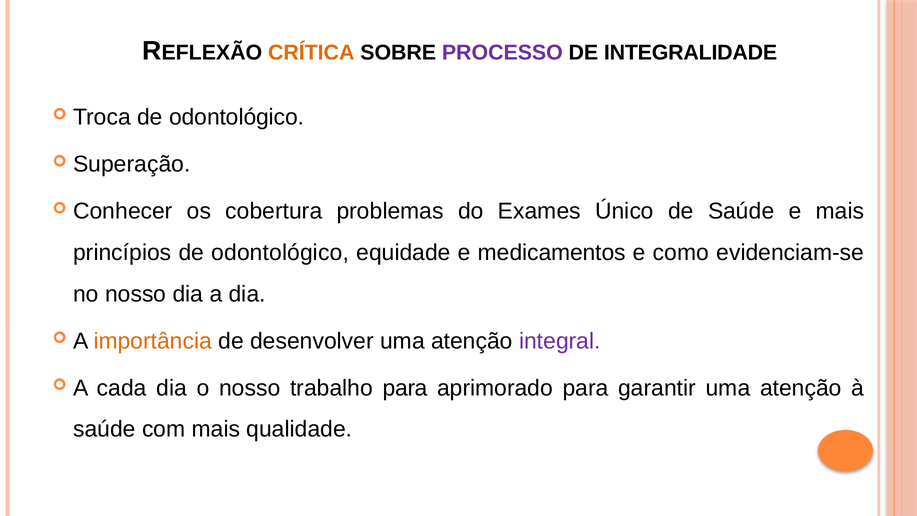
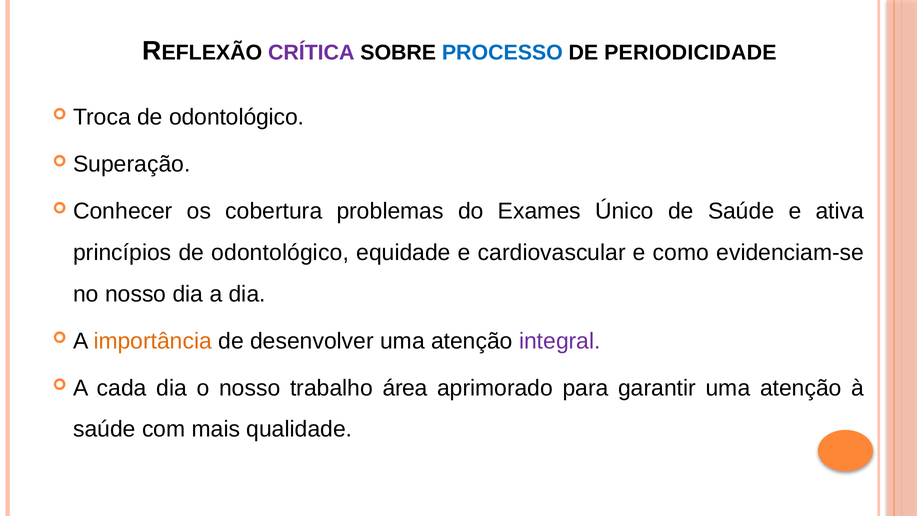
CRÍTICA colour: orange -> purple (311, 53)
PROCESSO colour: purple -> blue (502, 53)
INTEGRALIDADE: INTEGRALIDADE -> PERIODICIDADE (690, 53)
e mais: mais -> ativa (840, 211)
medicamentos: medicamentos -> cardiovascular (552, 253)
trabalho para: para -> área (405, 388)
